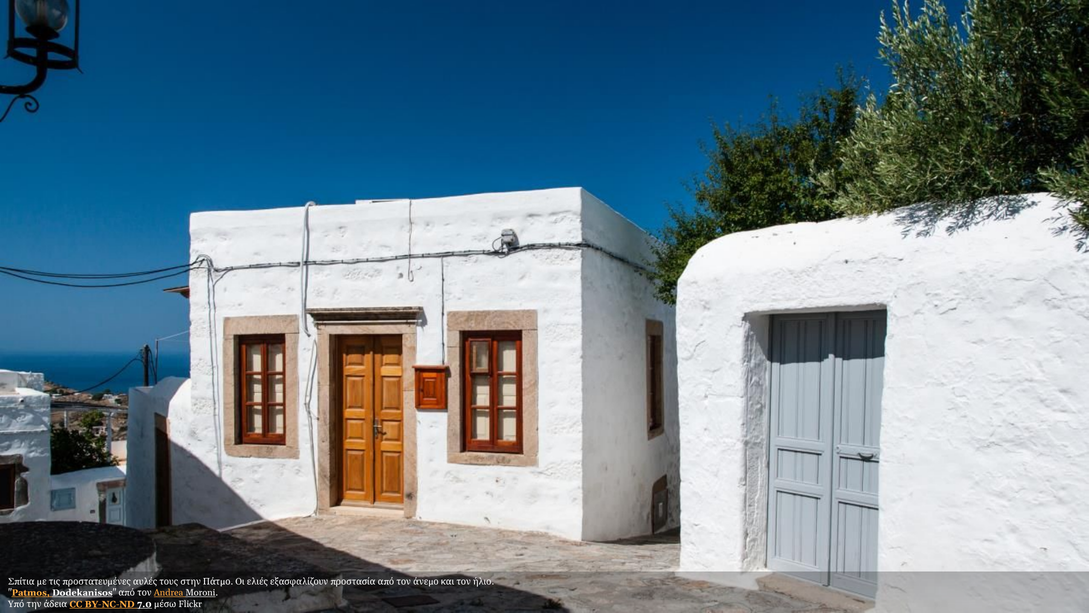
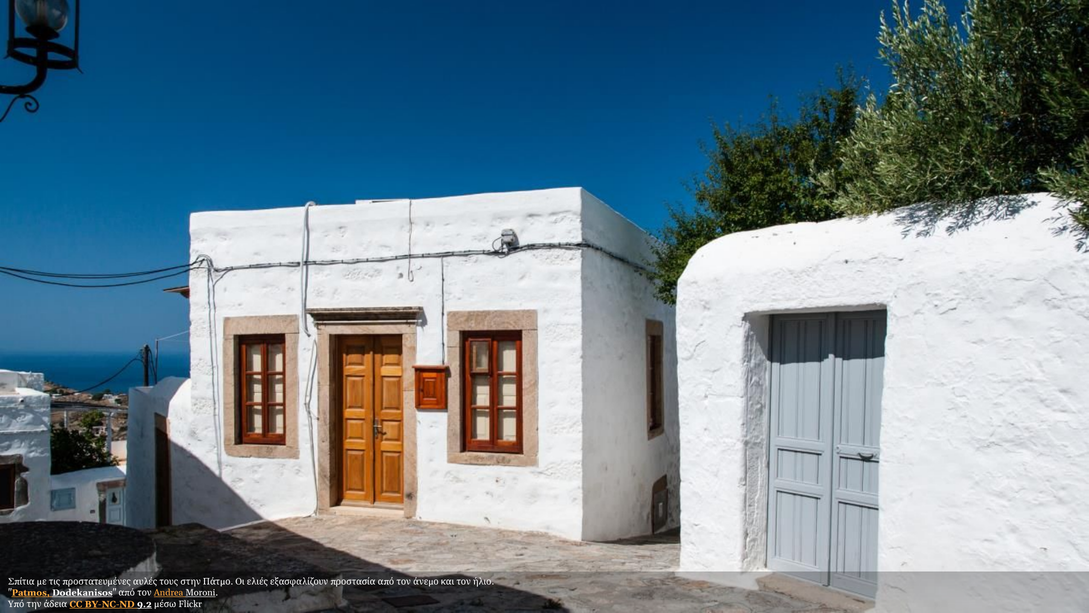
7.0: 7.0 -> 9.2 (144, 604)
